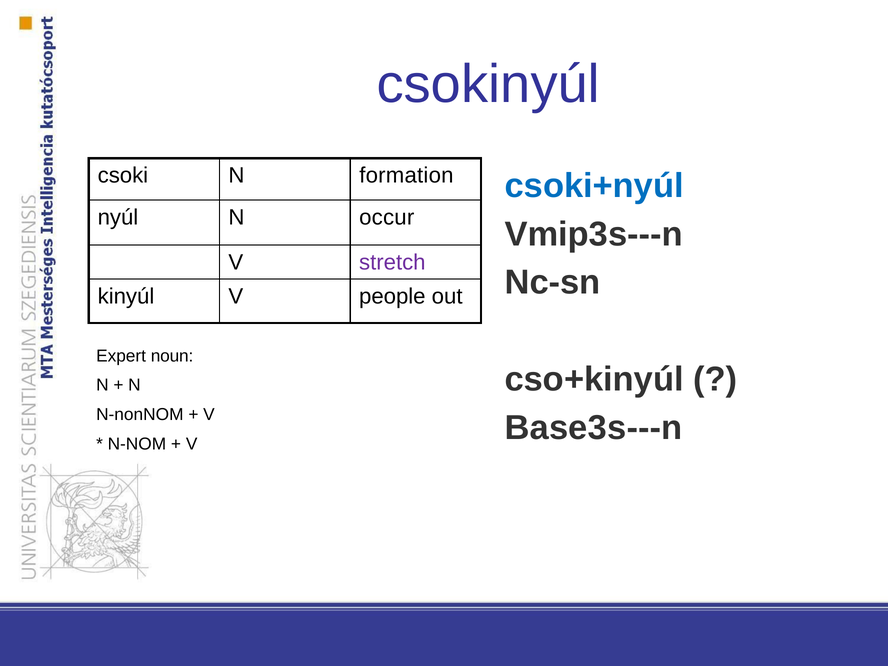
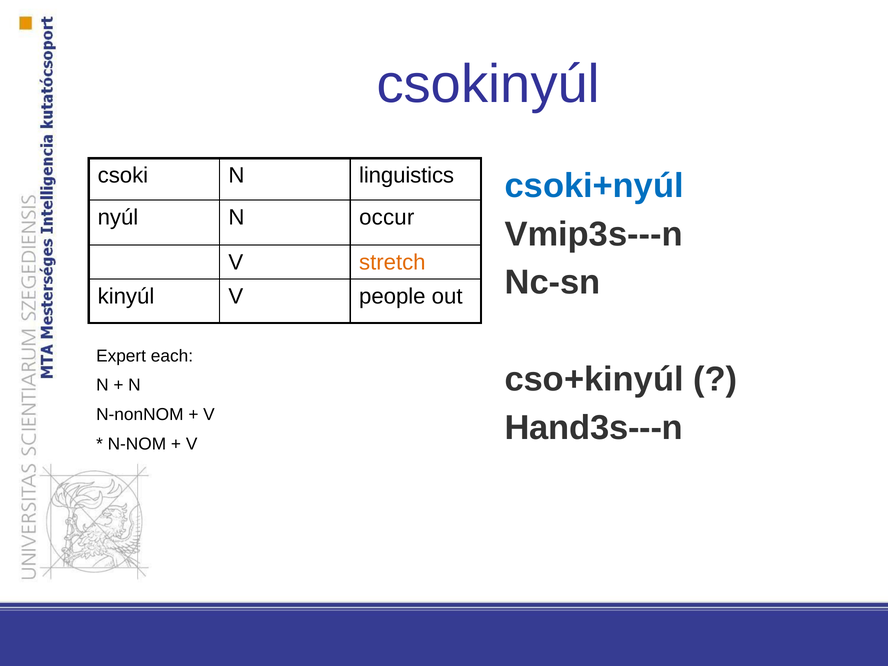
formation: formation -> linguistics (407, 175)
stretch colour: purple -> orange (392, 262)
noun: noun -> each (172, 356)
Base3s---n: Base3s---n -> Hand3s---n (594, 428)
